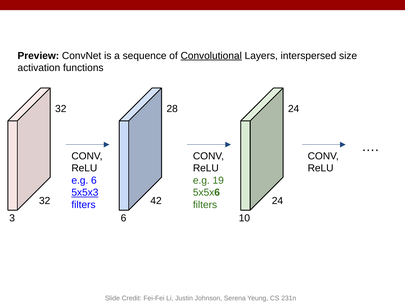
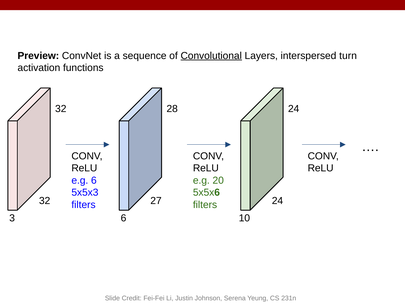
size: size -> turn (348, 56)
19: 19 -> 20 (218, 180)
5x5x3 underline: present -> none (85, 192)
42: 42 -> 27 (156, 201)
